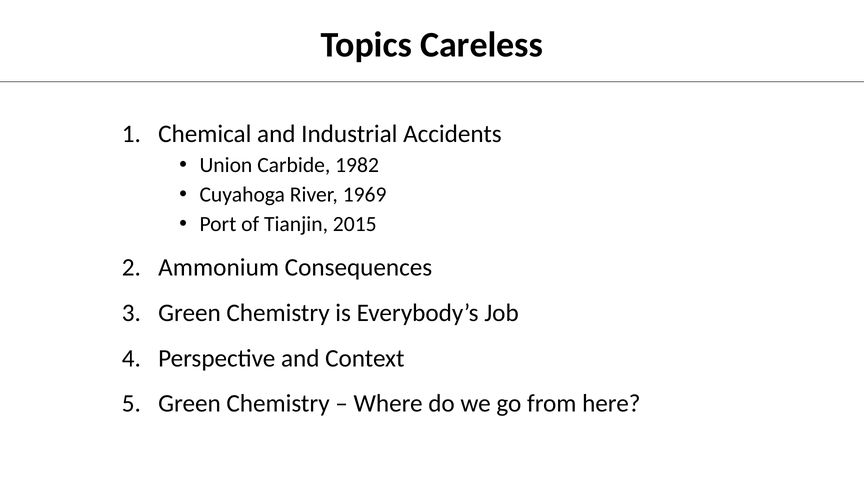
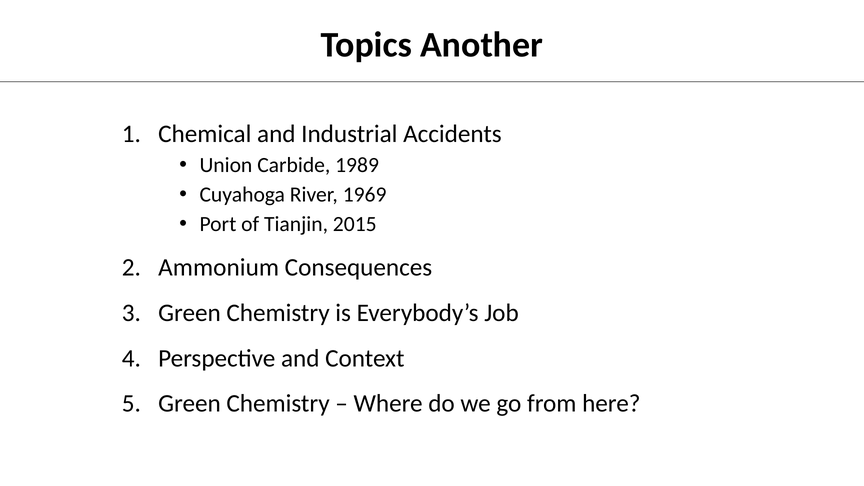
Careless: Careless -> Another (482, 45)
1982: 1982 -> 1989 (357, 165)
